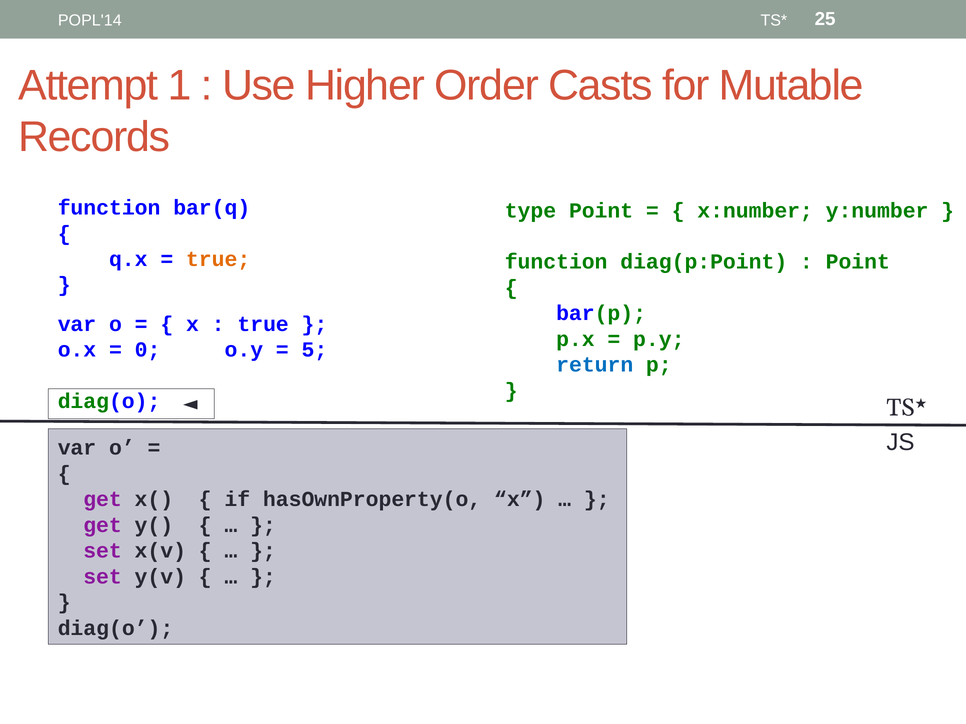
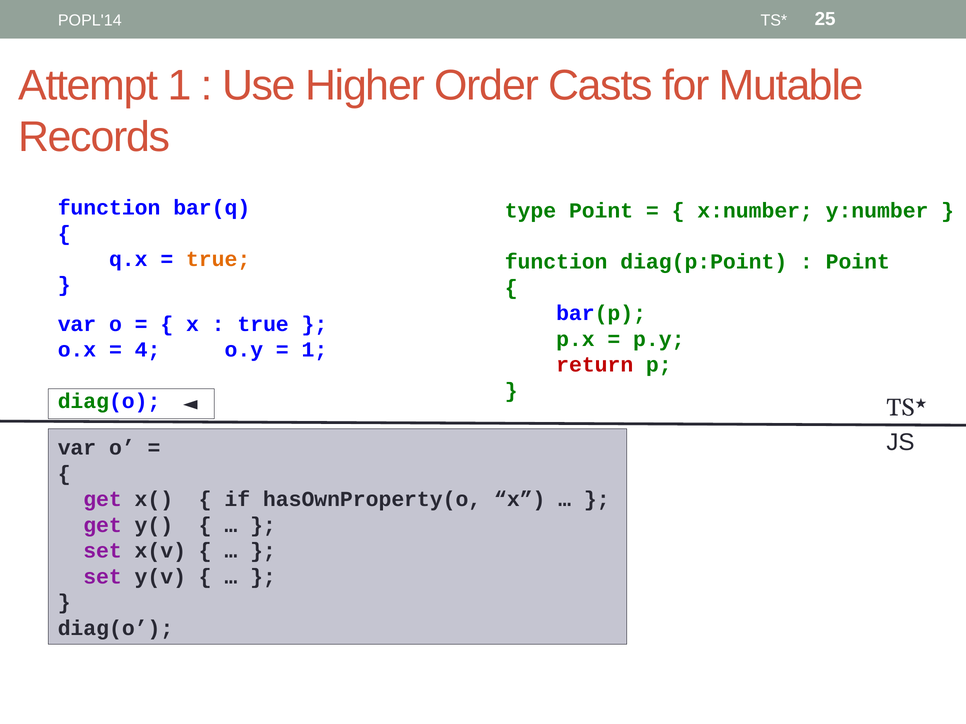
0: 0 -> 4 (148, 350)
5: 5 -> 1 (314, 350)
return colour: blue -> red (595, 365)
